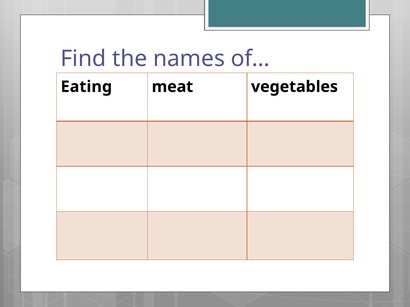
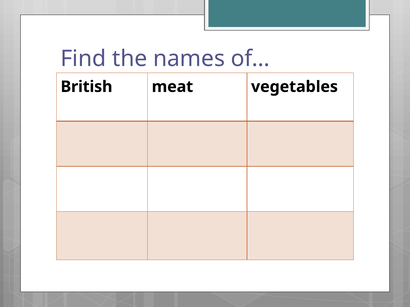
Eating: Eating -> British (86, 87)
